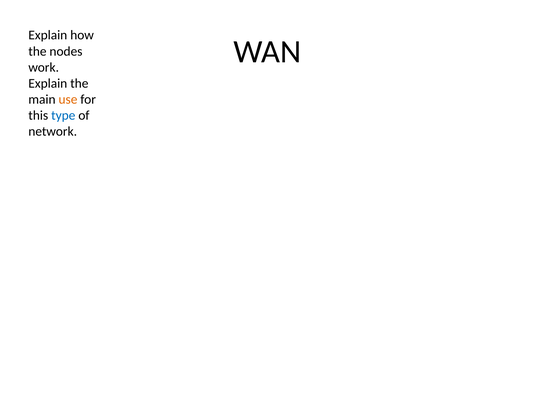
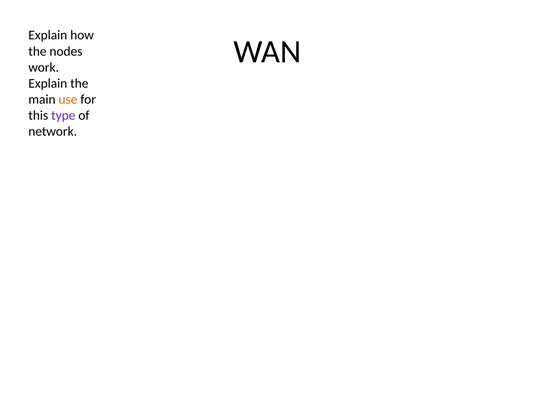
type colour: blue -> purple (63, 115)
